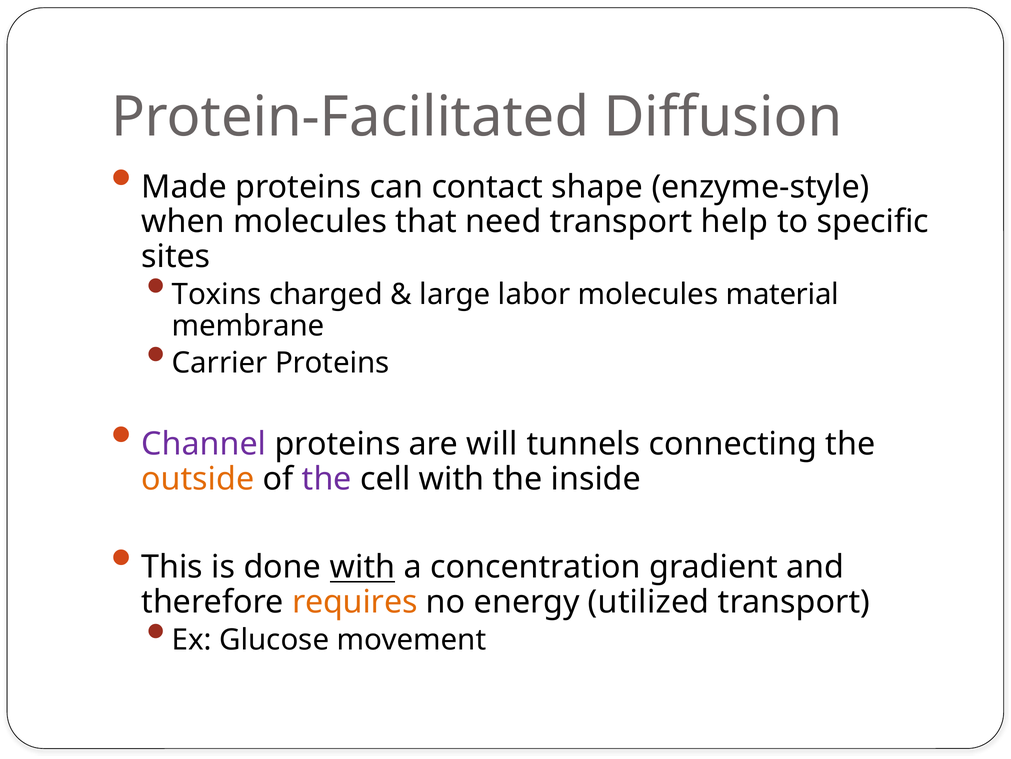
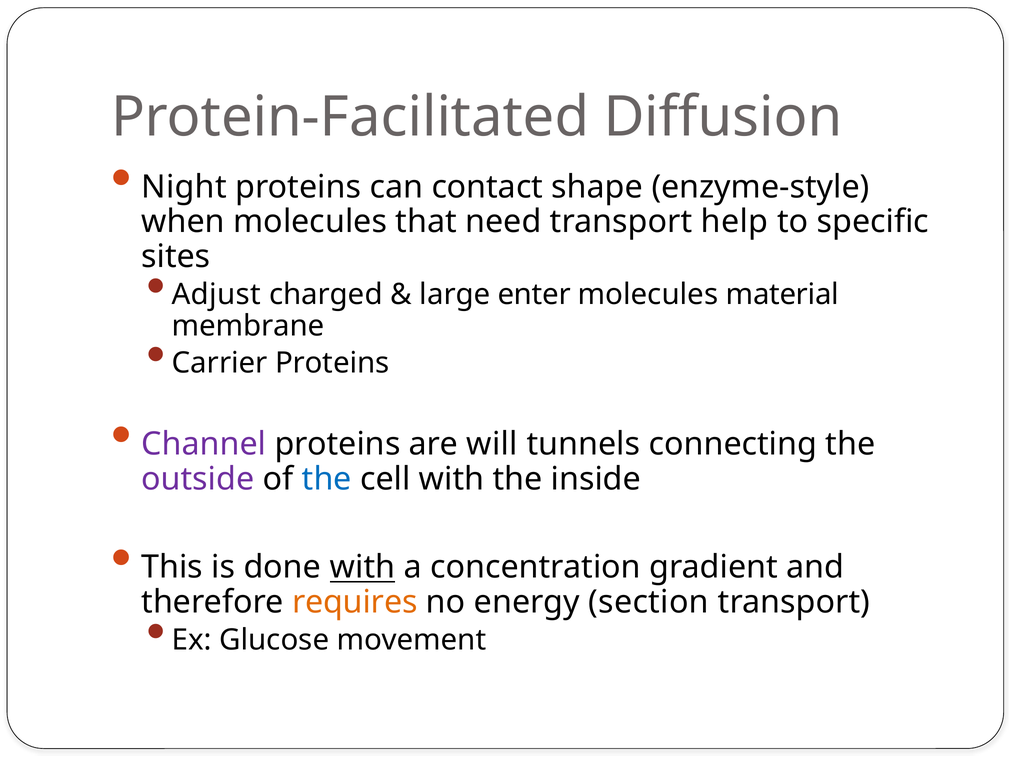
Made: Made -> Night (184, 187)
Toxins: Toxins -> Adjust (216, 294)
labor: labor -> enter (534, 294)
outside colour: orange -> purple (198, 478)
the colour: purple -> blue (327, 478)
utilized: utilized -> section (649, 601)
